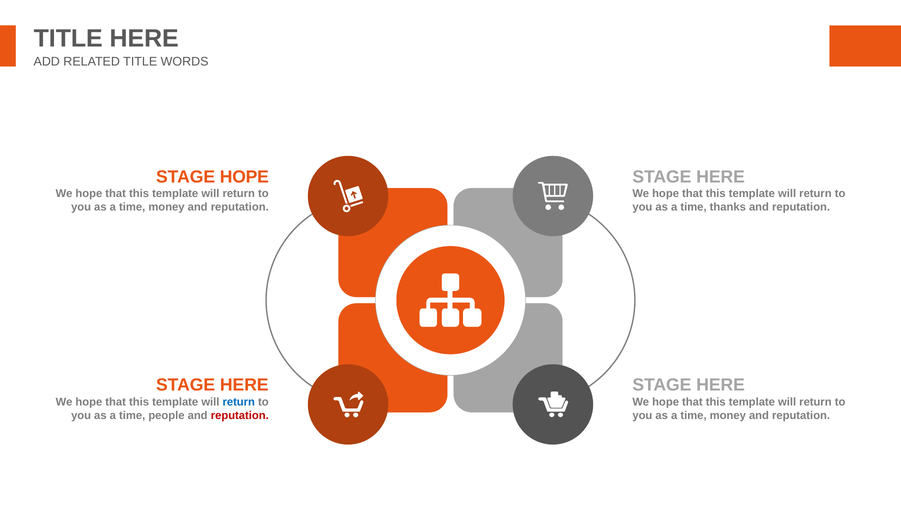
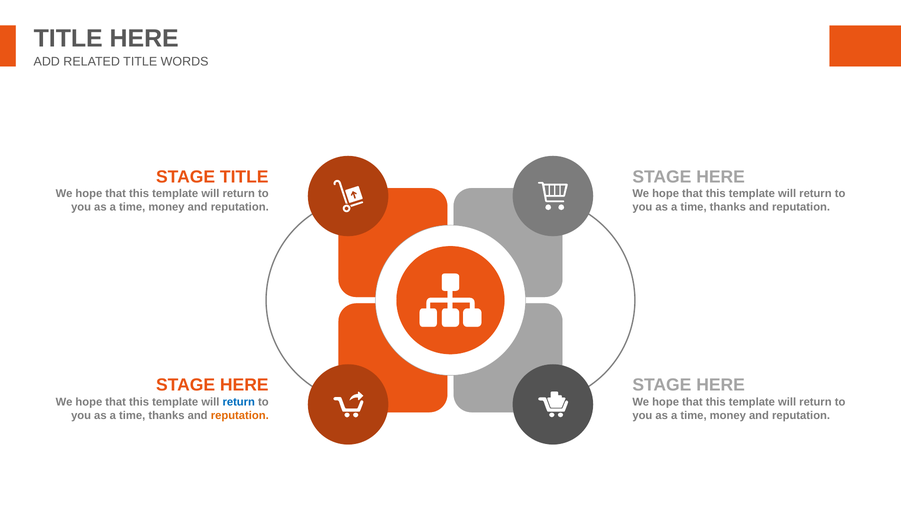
STAGE HOPE: HOPE -> TITLE (244, 177)
people: people -> thanks (166, 415)
reputation colour: red -> orange (240, 415)
